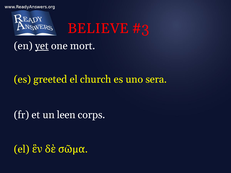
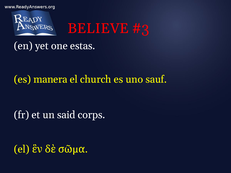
yet underline: present -> none (42, 46)
mort: mort -> estas (83, 46)
greeted: greeted -> manera (50, 79)
sera: sera -> sauf (156, 79)
leen: leen -> said (66, 115)
